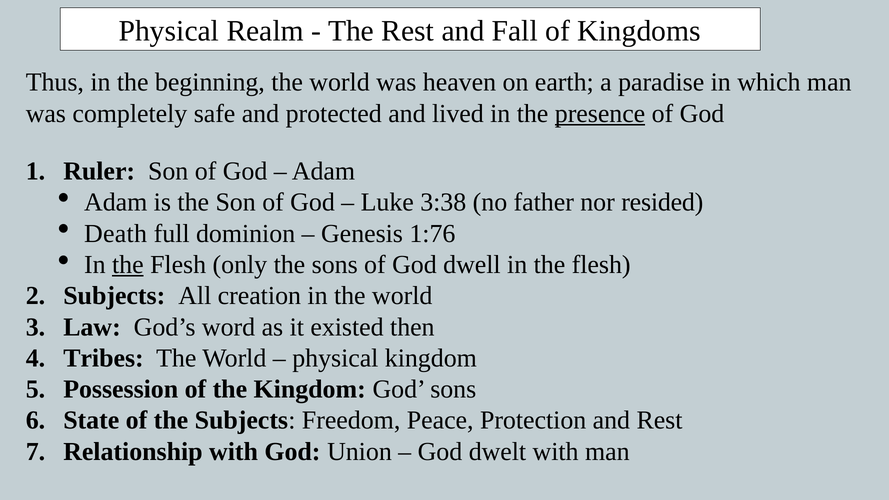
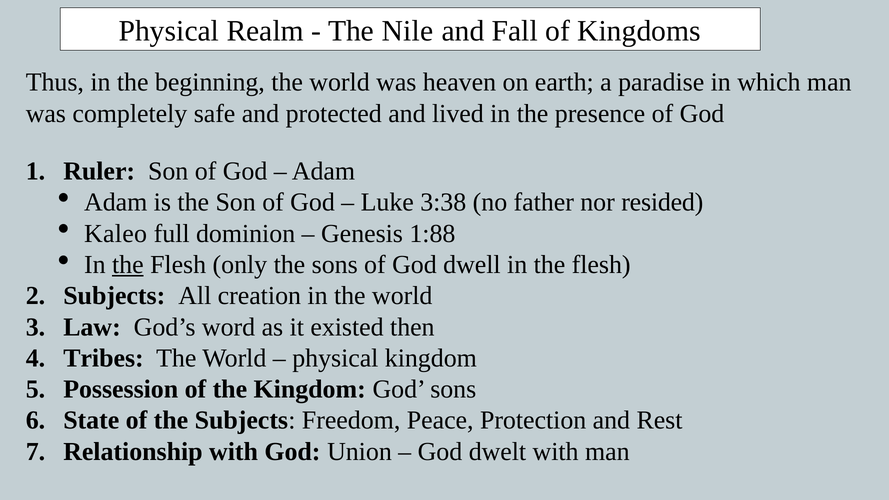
The Rest: Rest -> Nile (408, 31)
presence underline: present -> none (600, 114)
Death: Death -> Kaleo (116, 234)
1:76: 1:76 -> 1:88 (432, 234)
